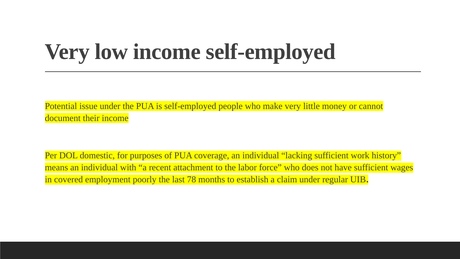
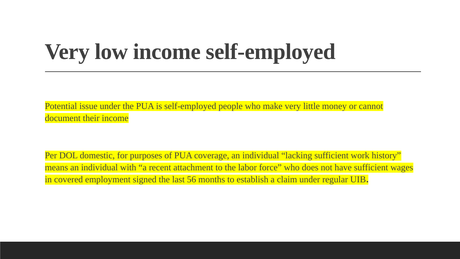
poorly: poorly -> signed (145, 179)
78: 78 -> 56 (192, 179)
